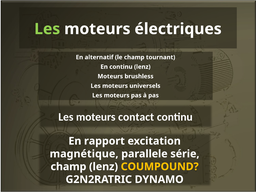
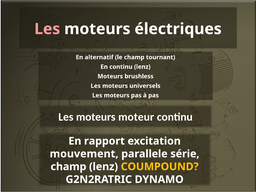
Les colour: light green -> pink (47, 29)
contact: contact -> moteur (136, 117)
magnétique: magnétique -> mouvement (84, 154)
